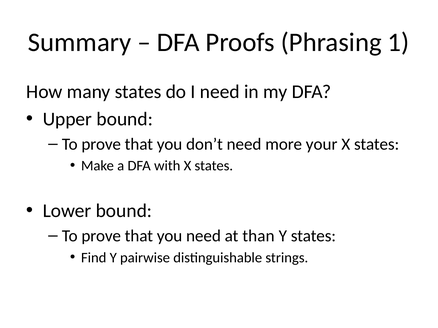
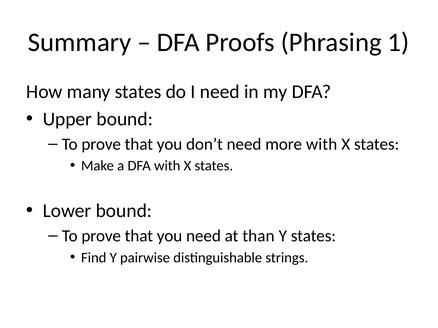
more your: your -> with (322, 144)
